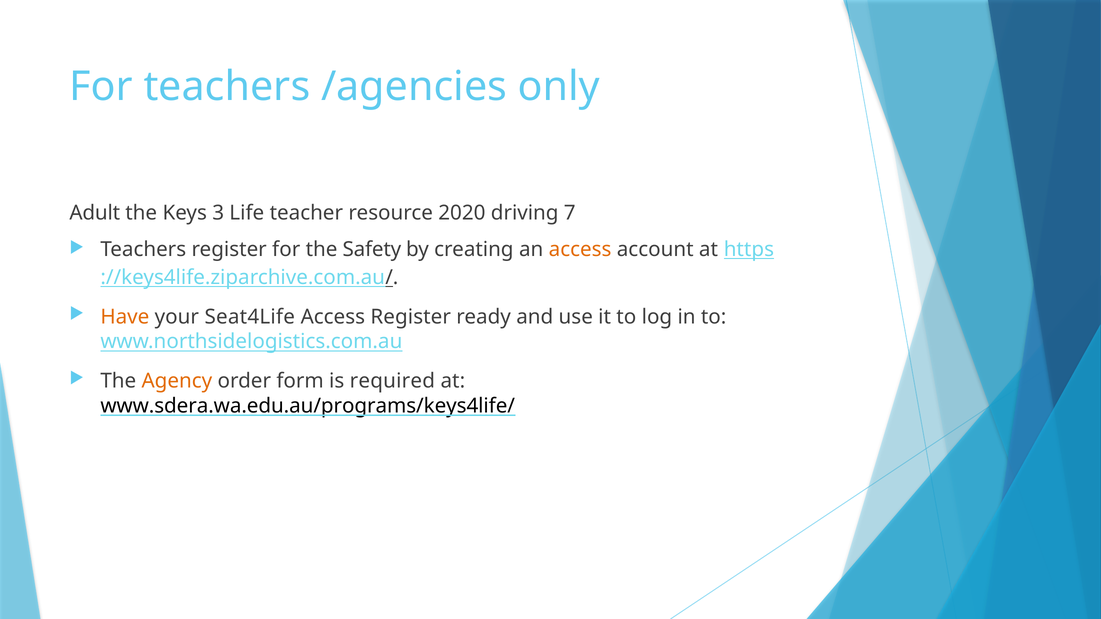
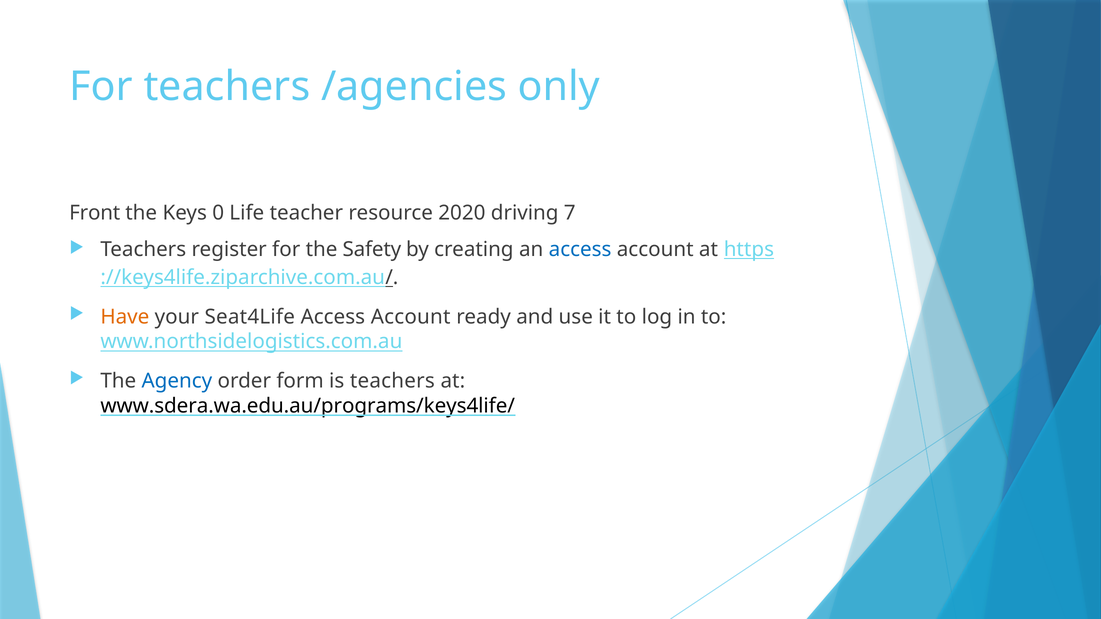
Adult: Adult -> Front (95, 213)
3: 3 -> 0 (218, 213)
access colour: orange -> blue (580, 249)
Register: Register -> Account (411, 317)
Agency colour: orange -> blue (177, 381)
is required: required -> teachers (392, 381)
